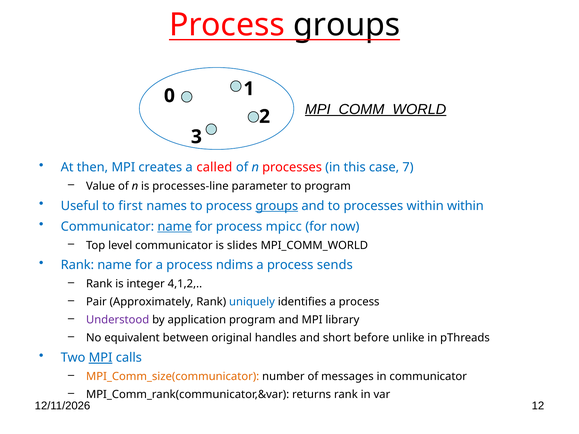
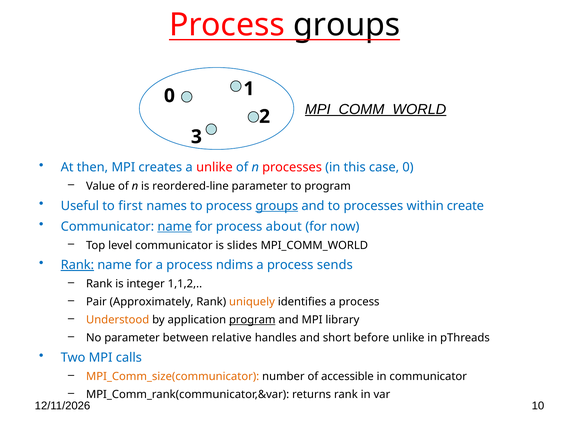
a called: called -> unlike (214, 167)
case 7: 7 -> 0 (408, 167)
processes-line: processes-line -> reordered-line (191, 186)
within within: within -> create (465, 206)
mpicc: mpicc -> about (284, 227)
Rank underline: none -> present (77, 265)
4,1,2: 4,1,2 -> 1,1,2 (185, 284)
uniquely colour: blue -> orange (252, 302)
Understood colour: purple -> orange (118, 320)
program underline: none -> present (252, 320)
No equivalent: equivalent -> parameter (132, 338)
original: original -> relative (232, 338)
MPI underline: present -> none (101, 358)
messages: messages -> accessible (347, 377)
12: 12 -> 10 (538, 406)
